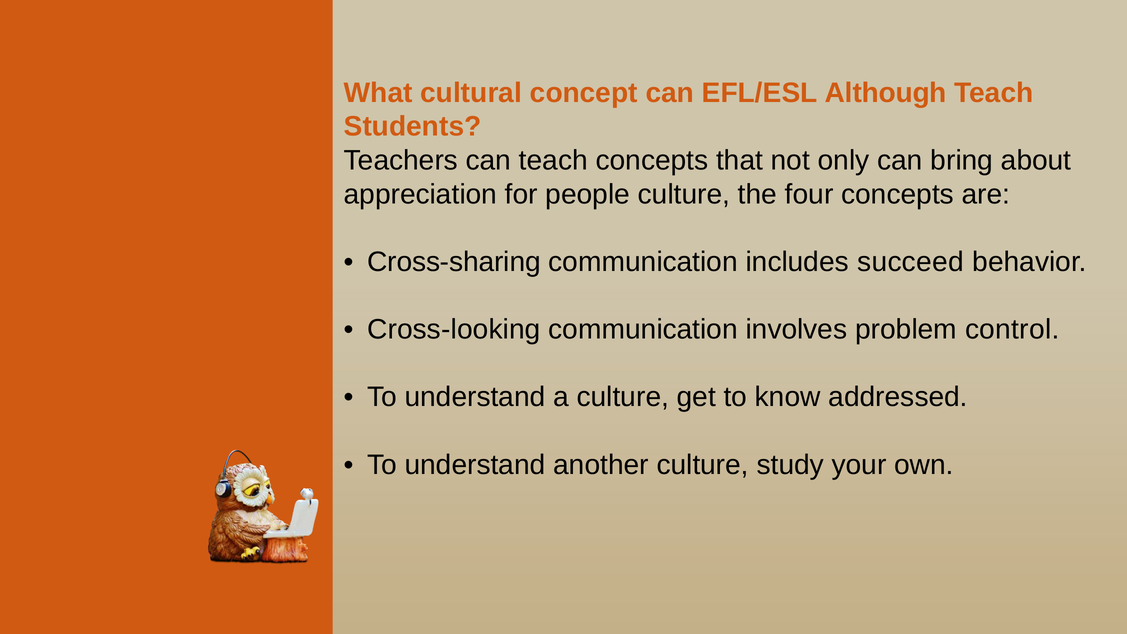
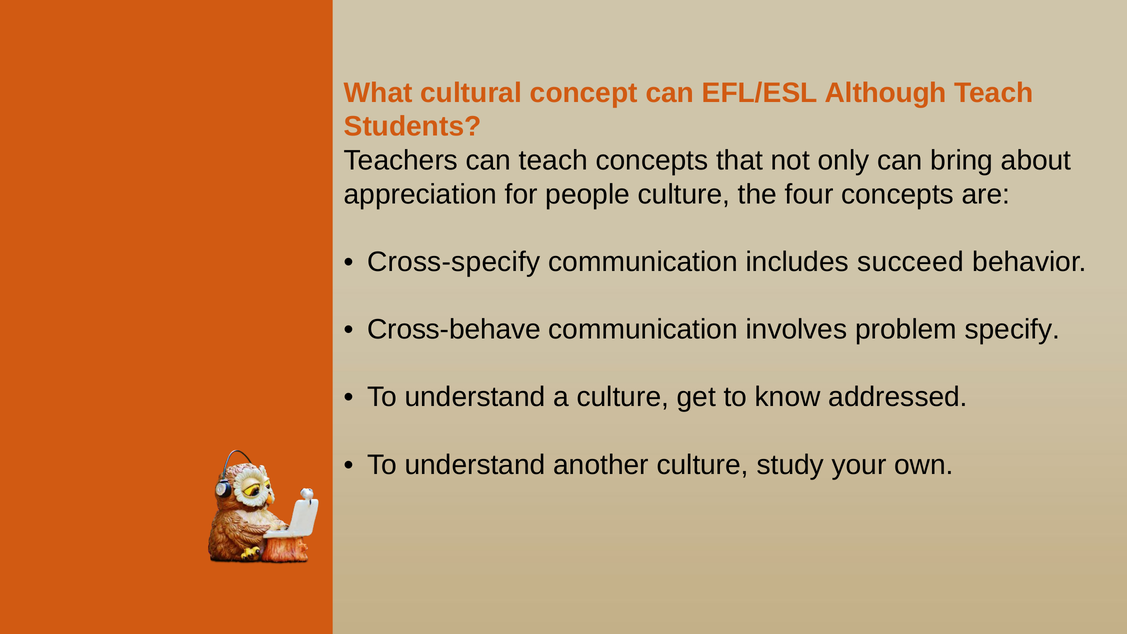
Cross-sharing: Cross-sharing -> Cross-specify (454, 262)
Cross-looking: Cross-looking -> Cross-behave (454, 330)
control: control -> specify (1012, 330)
